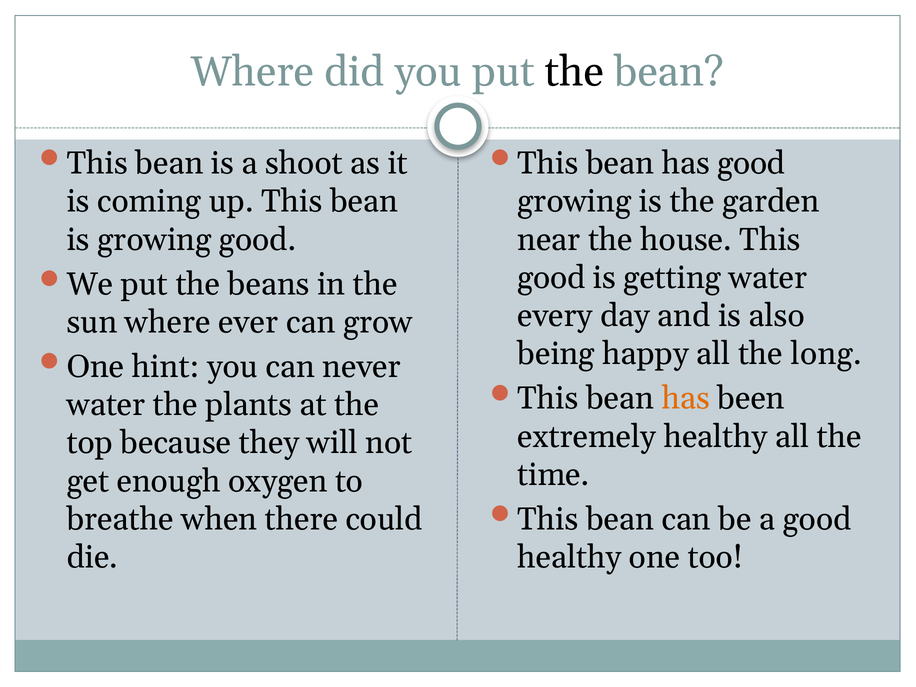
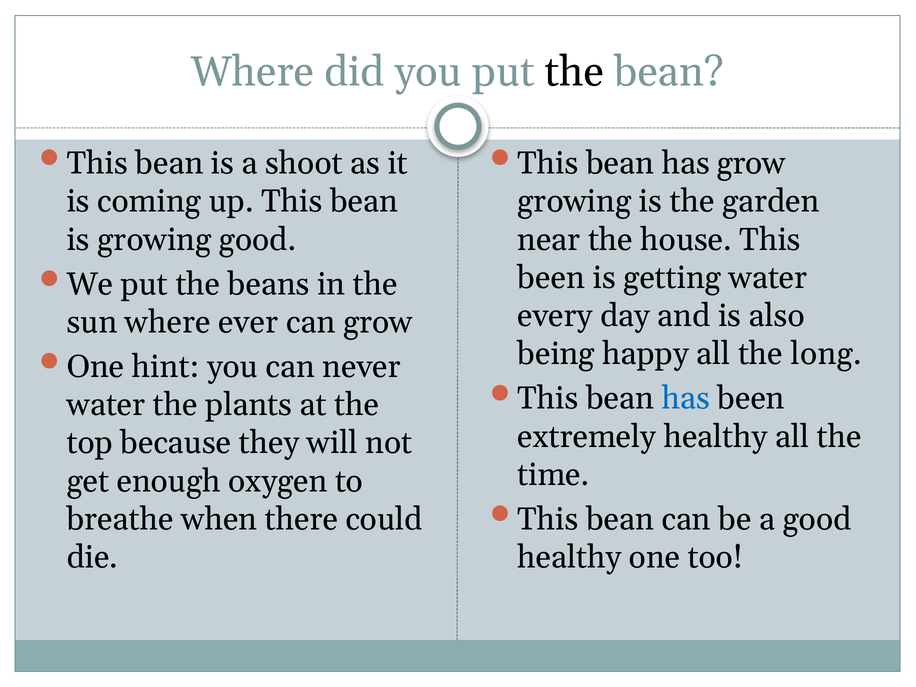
has good: good -> grow (751, 163)
good: good -> been (551, 278)
has colour: orange -> blue (686, 398)
